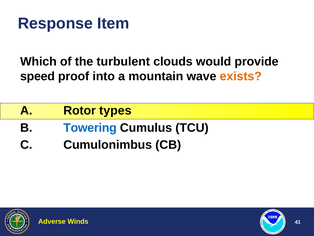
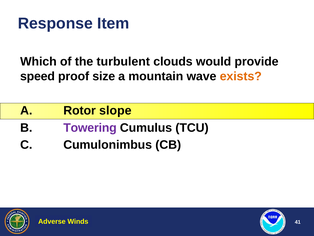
into: into -> size (104, 76)
types: types -> slope (115, 110)
Towering colour: blue -> purple (90, 128)
